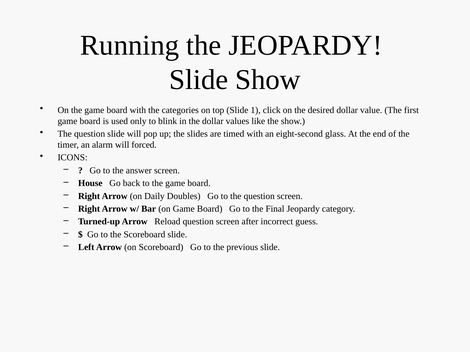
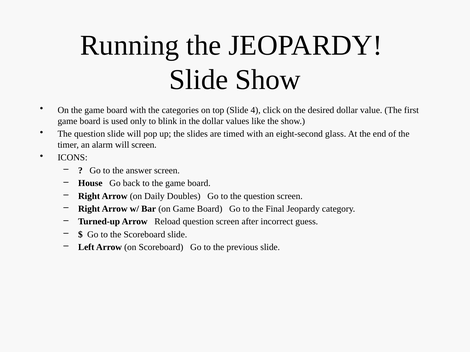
1: 1 -> 4 (256, 110)
will forced: forced -> screen (144, 145)
